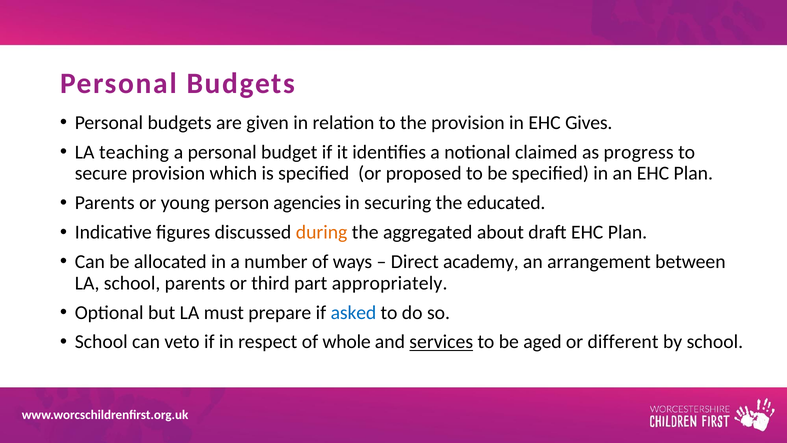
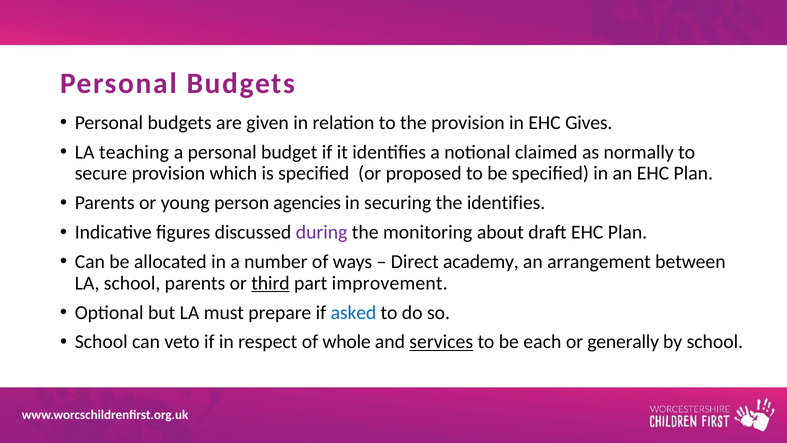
progress: progress -> normally (639, 152)
the educated: educated -> identifies (506, 203)
during colour: orange -> purple (322, 232)
aggregated: aggregated -> monitoring (428, 232)
third underline: none -> present (270, 283)
appropriately: appropriately -> improvement (390, 283)
aged: aged -> each (542, 342)
different: different -> generally (623, 342)
